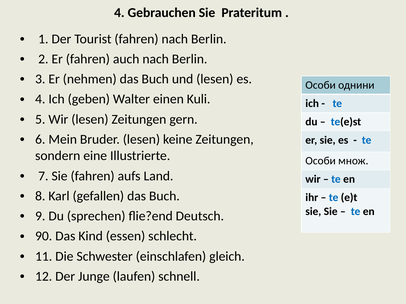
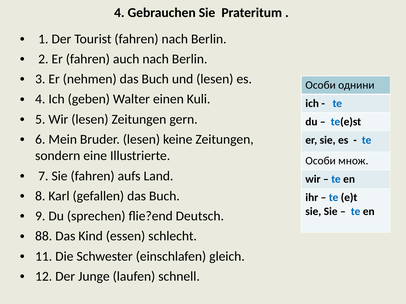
90: 90 -> 88 (44, 237)
